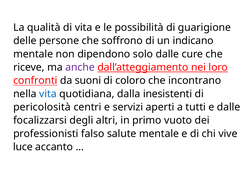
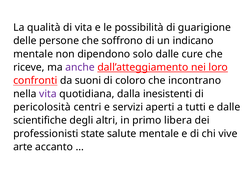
vita colour: blue -> purple (48, 94)
focalizzarsi: focalizzarsi -> scientifiche (40, 120)
vuoto: vuoto -> libera (178, 120)
falso: falso -> state (93, 134)
luce: luce -> arte (23, 147)
